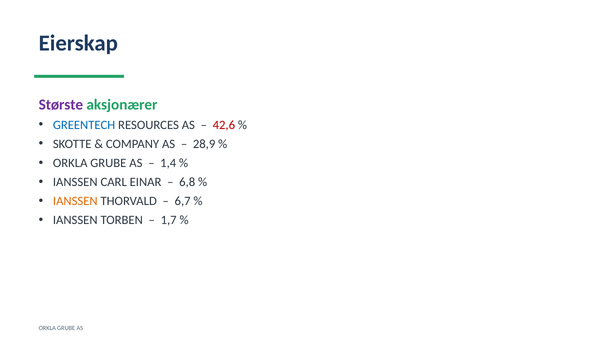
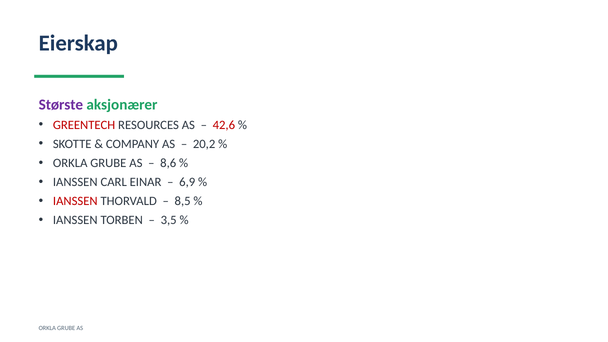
GREENTECH colour: blue -> red (84, 125)
28,9: 28,9 -> 20,2 (204, 144)
1,4: 1,4 -> 8,6 (168, 163)
6,8: 6,8 -> 6,9 (187, 182)
IANSSEN colour: orange -> red (75, 201)
6,7: 6,7 -> 8,5 (183, 201)
1,7: 1,7 -> 3,5 (169, 220)
